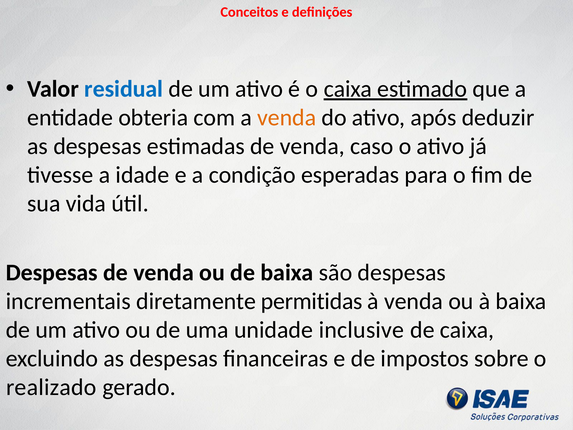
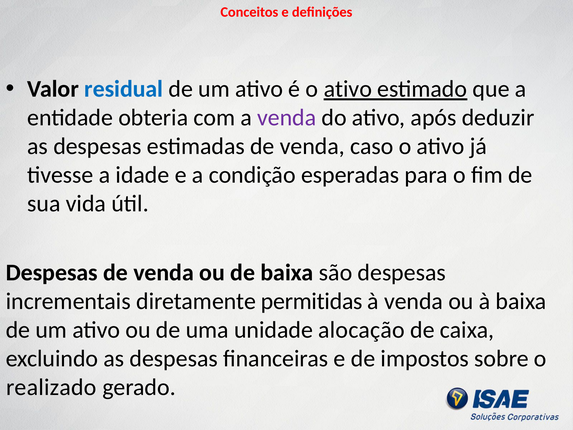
é o caixa: caixa -> ativo (348, 89)
venda colour: orange -> purple (287, 118)
inclusive: inclusive -> alocação (361, 330)
